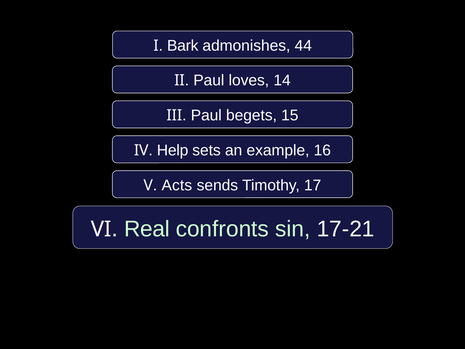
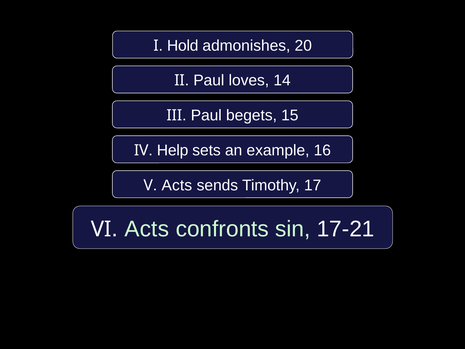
Bark: Bark -> Hold (183, 46)
44: 44 -> 20 (303, 46)
Real: Real -> Acts (147, 229)
